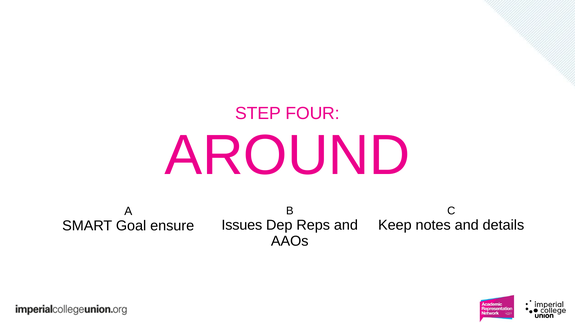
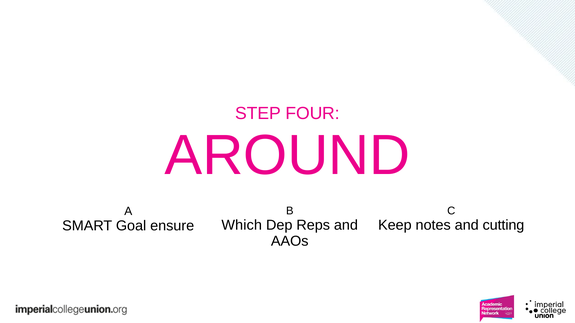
Issues: Issues -> Which (242, 225)
details: details -> cutting (503, 225)
